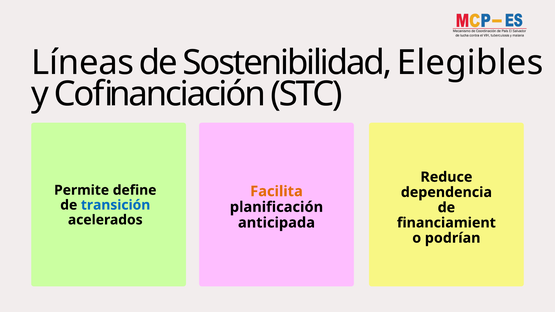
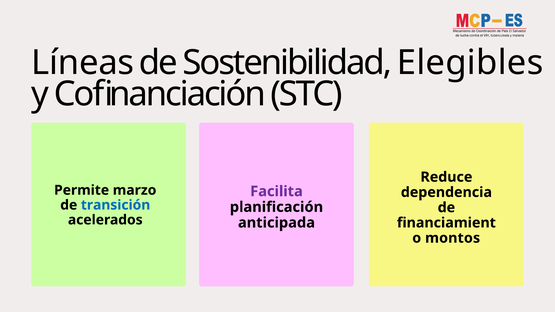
define: define -> marzo (135, 190)
Facilita colour: orange -> purple (276, 191)
podrían: podrían -> montos (453, 238)
